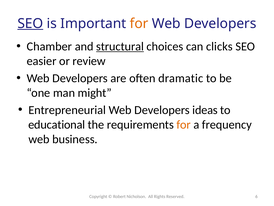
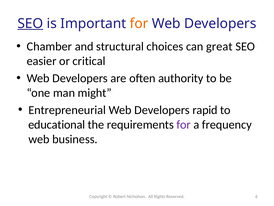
structural underline: present -> none (120, 46)
clicks: clicks -> great (219, 46)
review: review -> critical (89, 61)
dramatic: dramatic -> authority (181, 78)
ideas: ideas -> rapid (205, 110)
for colour: orange -> purple (184, 124)
